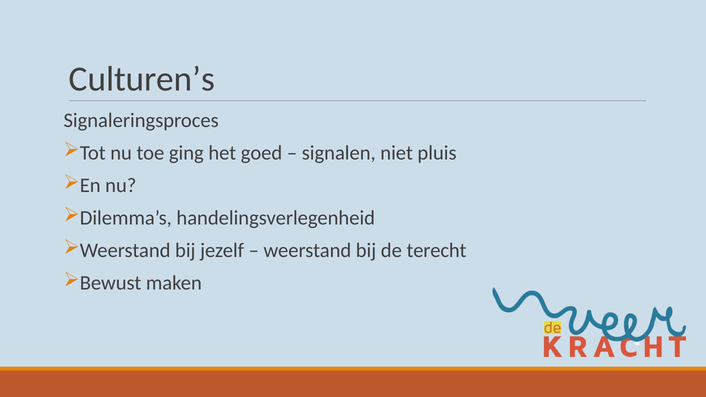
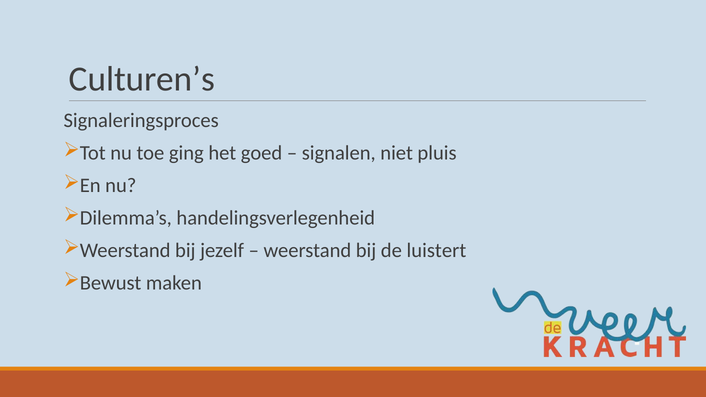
terecht: terecht -> luistert (436, 251)
